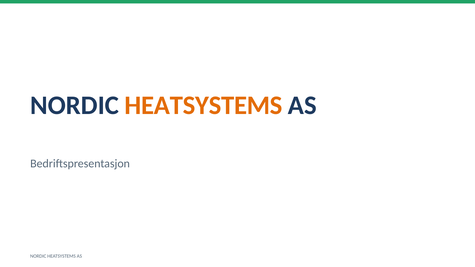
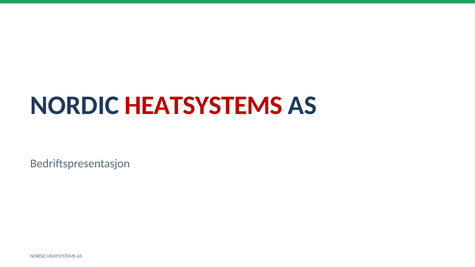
HEATSYSTEMS colour: orange -> red (204, 105)
